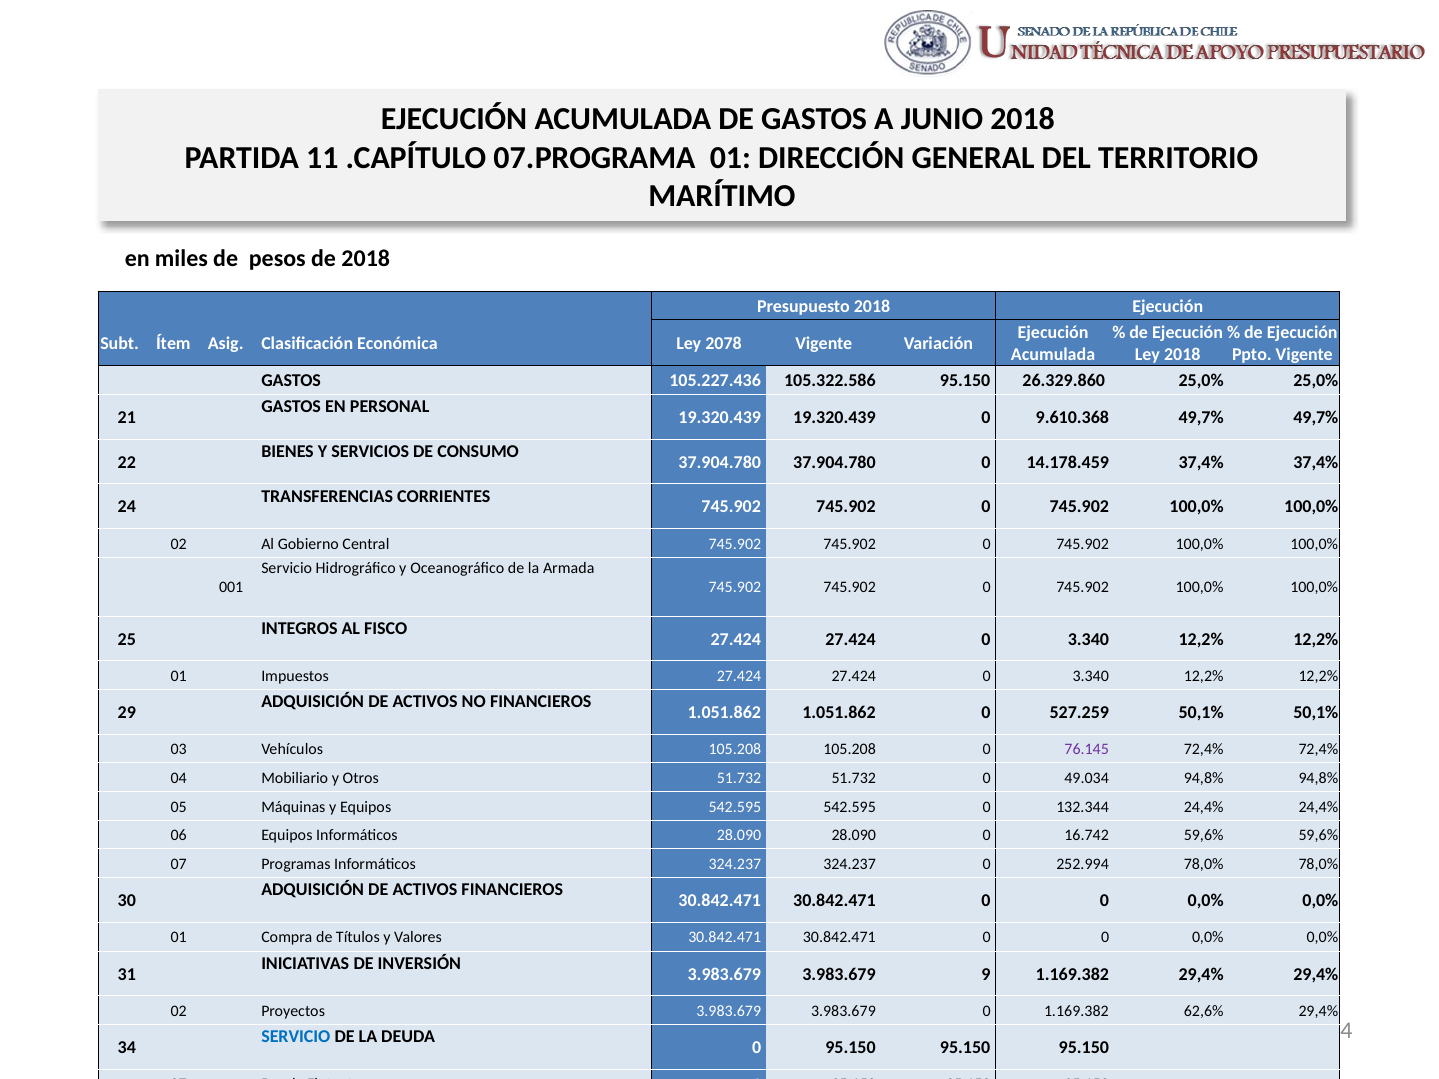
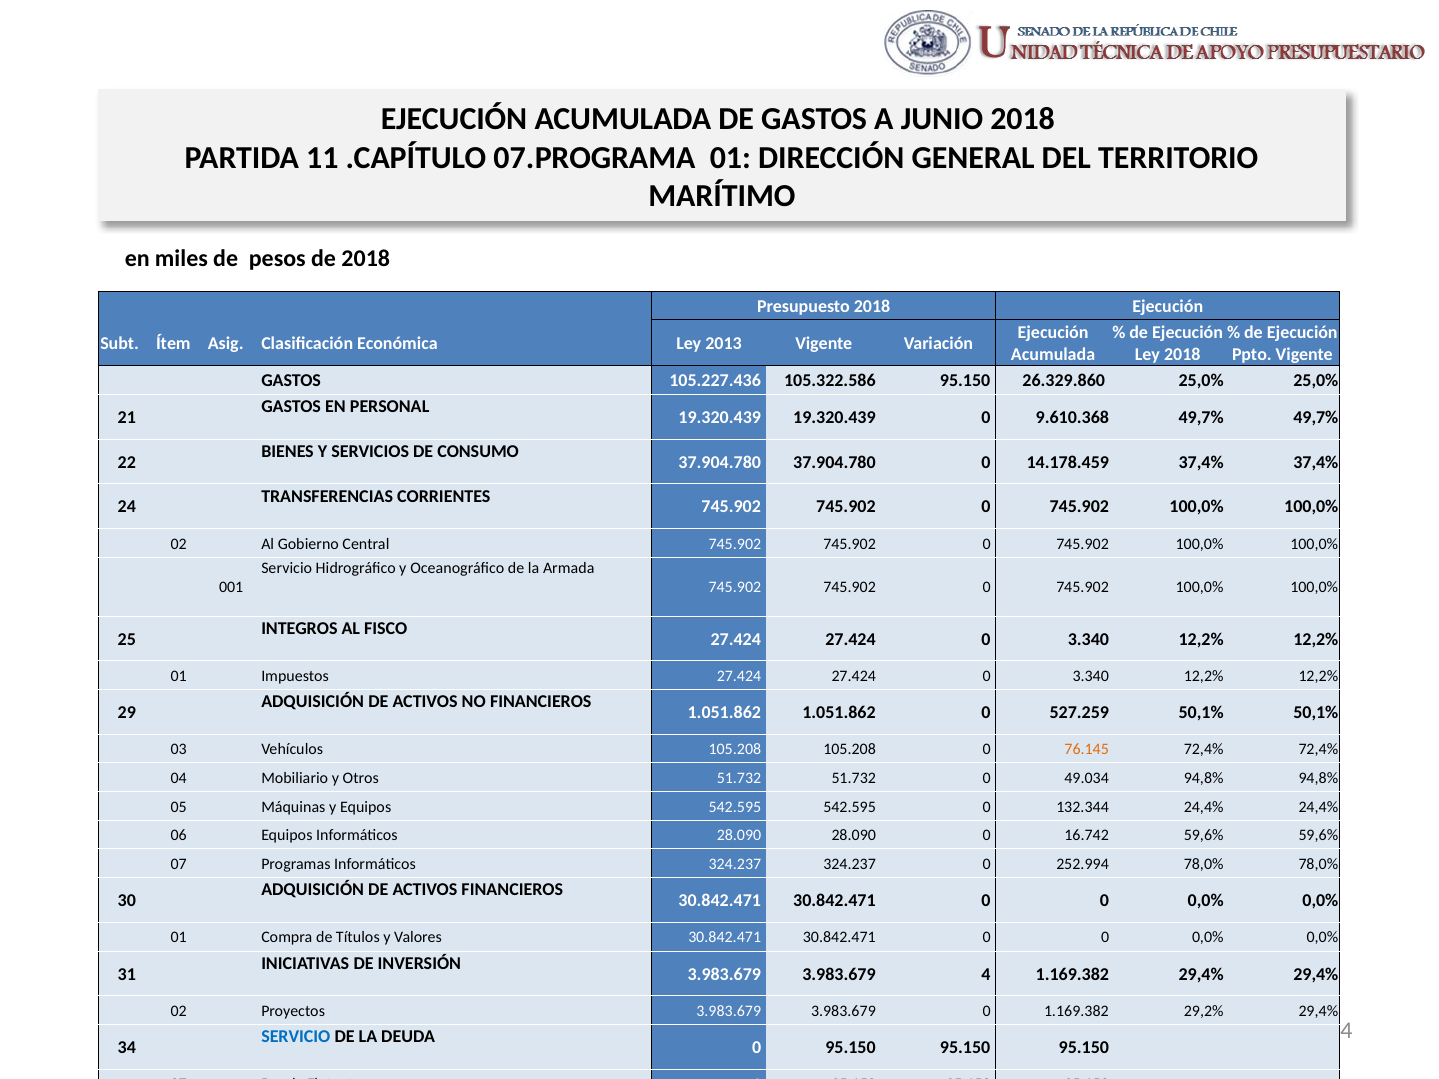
2078: 2078 -> 2013 (724, 344)
76.145 colour: purple -> orange (1087, 750)
9: 9 -> 4 (986, 974)
62,6%: 62,6% -> 29,2% (1204, 1011)
